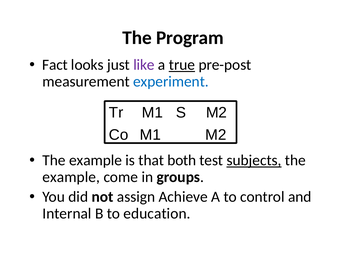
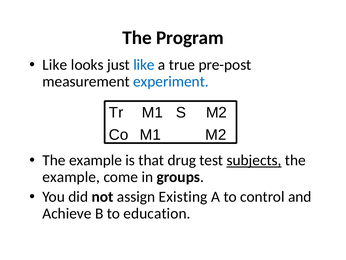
Fact: Fact -> Like (55, 65)
like colour: purple -> blue (144, 65)
true underline: present -> none (182, 65)
both: both -> drug (182, 160)
Achieve: Achieve -> Existing (183, 196)
Internal: Internal -> Achieve (67, 213)
